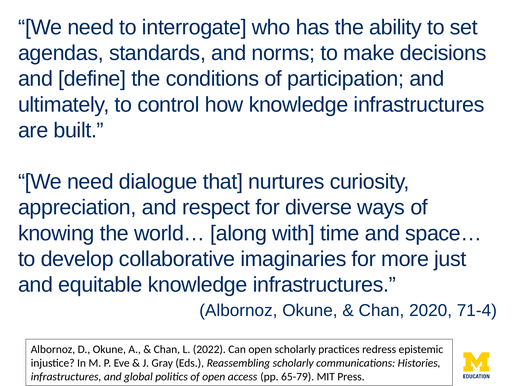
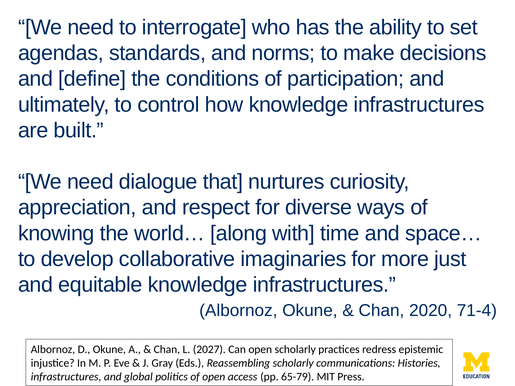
2022: 2022 -> 2027 (209, 350)
